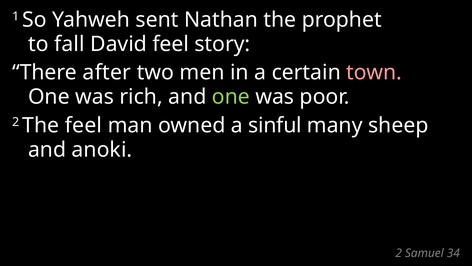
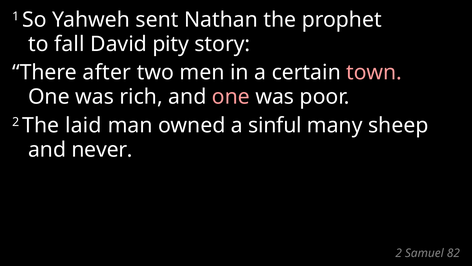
David feel: feel -> pity (171, 44)
one colour: light green -> pink (231, 97)
The feel: feel -> laid (83, 125)
anoki: anoki -> never (102, 149)
34: 34 -> 82 (453, 253)
